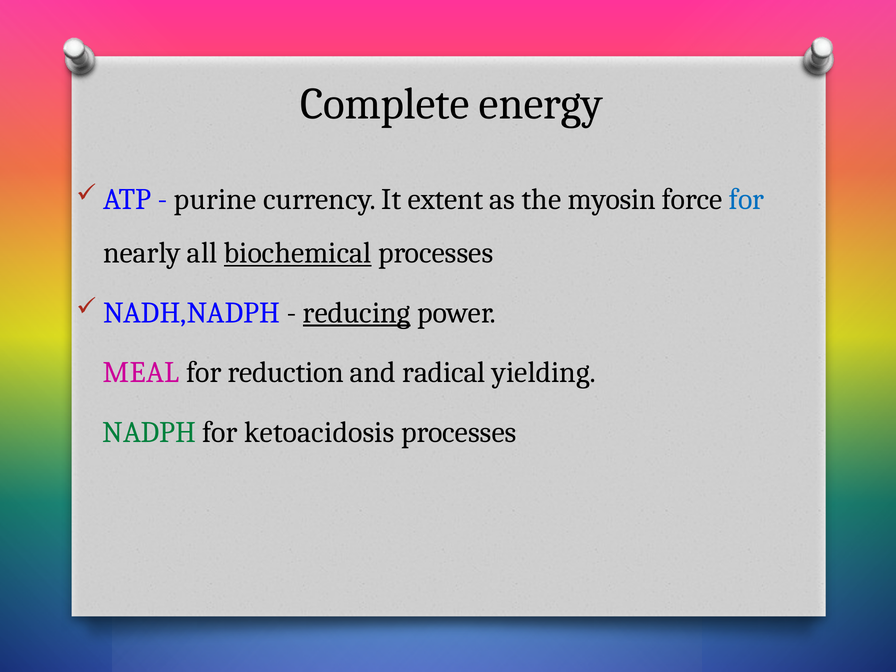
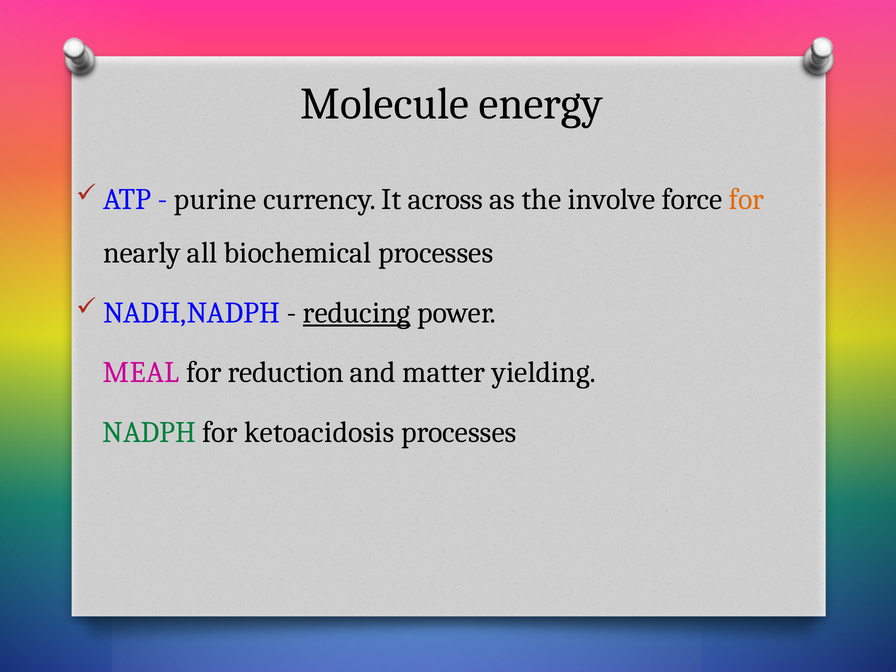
Complete: Complete -> Molecule (385, 104)
extent: extent -> across (445, 199)
myosin: myosin -> involve (612, 199)
for colour: blue -> orange (747, 199)
biochemical underline: present -> none (298, 253)
radical: radical -> matter (444, 372)
